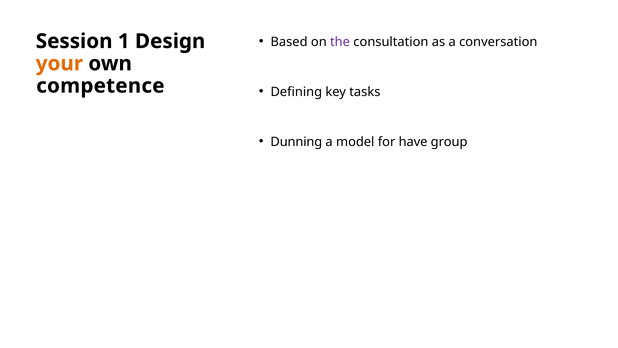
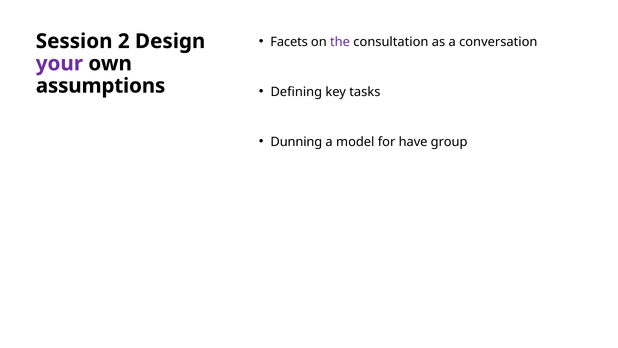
Based: Based -> Facets (289, 42)
1: 1 -> 2 (124, 41)
your colour: orange -> purple (59, 63)
competence: competence -> assumptions (101, 86)
